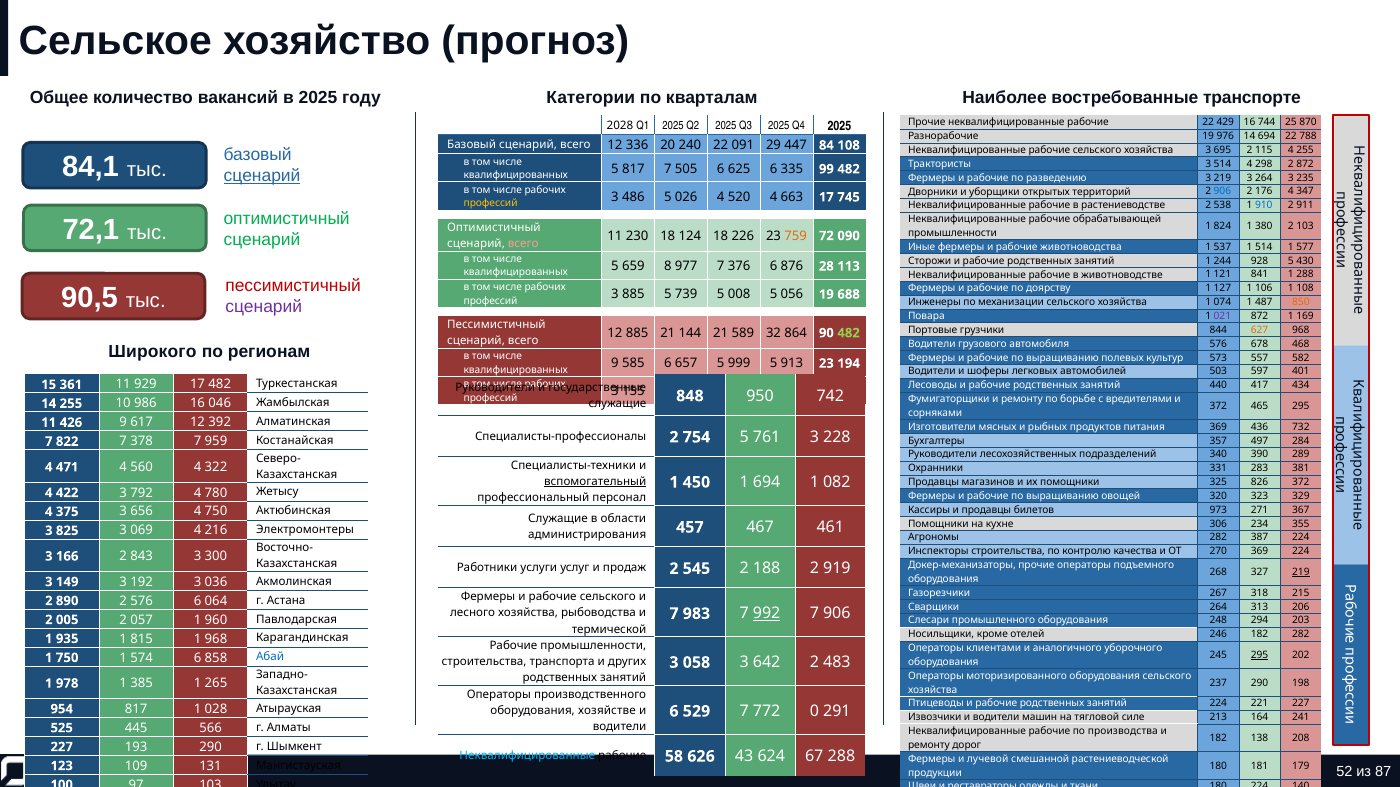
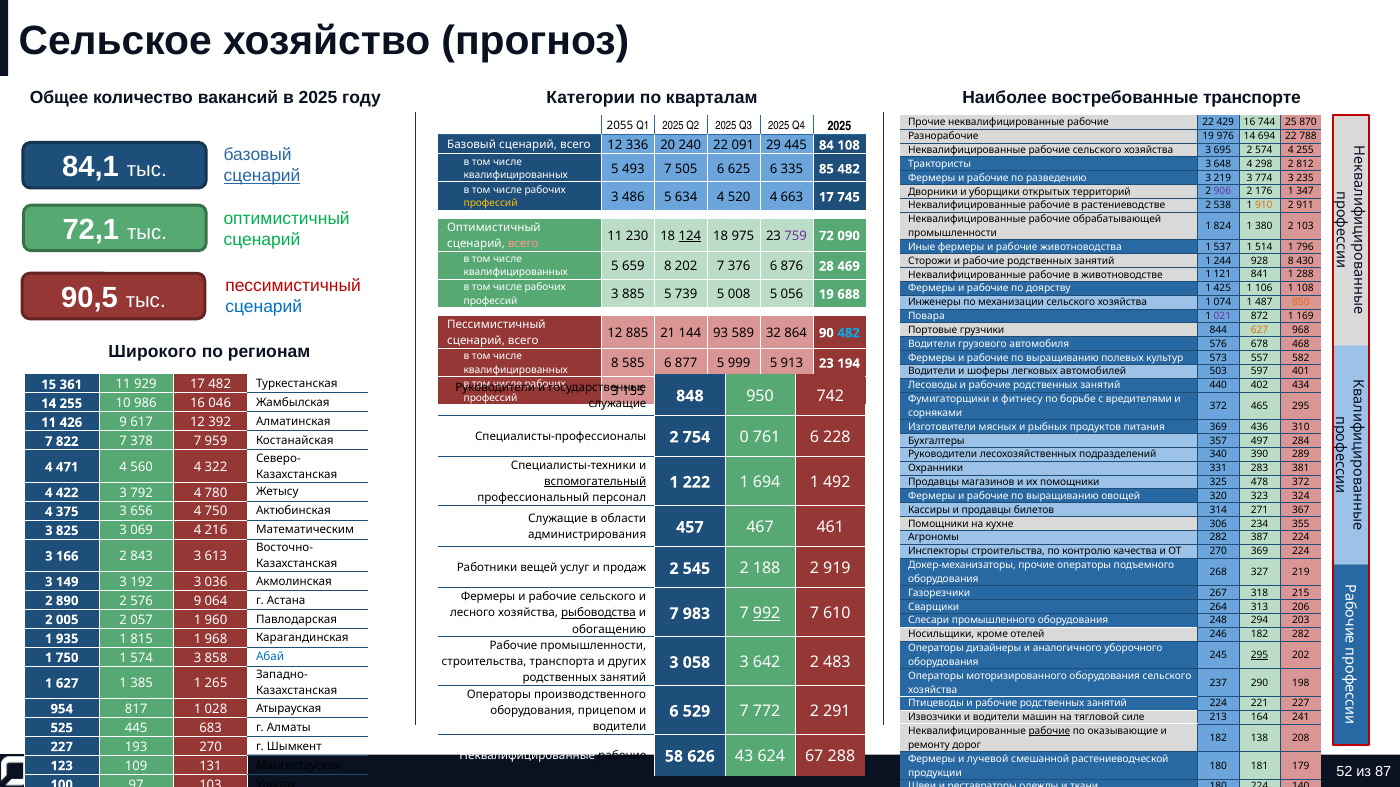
2028: 2028 -> 2055 (620, 126)
29 447: 447 -> 445 (796, 145)
2 115: 115 -> 574 (1264, 150)
3 514: 514 -> 648 (1222, 164)
2 872: 872 -> 812 (1305, 164)
5 817: 817 -> 493 (633, 169)
99: 99 -> 85 (826, 169)
3 264: 264 -> 774 (1264, 178)
906 colour: blue -> purple (1222, 192)
176 4: 4 -> 1 (1291, 192)
026: 026 -> 634 (686, 197)
910 colour: blue -> orange (1264, 206)
124 underline: none -> present (690, 236)
226: 226 -> 975 (743, 236)
759 colour: orange -> purple (796, 236)
577: 577 -> 796 (1305, 247)
928 5: 5 -> 8 (1291, 261)
8 977: 977 -> 202 (686, 266)
113: 113 -> 469 (849, 266)
127: 127 -> 425 (1222, 289)
сценарий colour: purple -> blue (264, 307)
144 21: 21 -> 93 (721, 333)
482 colour: light green -> light blue (849, 333)
квалифицированных 9: 9 -> 8 (615, 364)
657: 657 -> 877 (686, 364)
417: 417 -> 402 (1260, 386)
Фумигаторщики и ремонту: ремонту -> фитнесу (1022, 399)
732: 732 -> 310 (1301, 427)
754 5: 5 -> 0 (744, 437)
761 3: 3 -> 6 (814, 437)
826: 826 -> 478 (1260, 482)
450: 450 -> 222 (696, 483)
082: 082 -> 492 (837, 483)
329: 329 -> 324 (1301, 496)
973: 973 -> 314 (1218, 510)
Электромонтеры: Электромонтеры -> Математическим (305, 530)
300: 300 -> 613 (216, 557)
услуги: услуги -> вещей (539, 568)
219 underline: present -> none (1301, 572)
576 6: 6 -> 9 (198, 601)
рыбоводства underline: none -> present (599, 613)
7 906: 906 -> 610 (837, 614)
термической: термической -> обогащению (609, 630)
клиентами: клиентами -> дизайнеры (994, 649)
574 6: 6 -> 3 (198, 658)
1 978: 978 -> 627 (67, 684)
оборудования хозяйстве: хозяйстве -> прицепом (607, 711)
772 0: 0 -> 2 (814, 712)
566: 566 -> 683 (211, 728)
рабочие underline: none -> present (1049, 732)
производства: производства -> оказывающие (1123, 732)
193 290: 290 -> 270 (211, 747)
Неквалифицированные colour: light blue -> white (527, 756)
